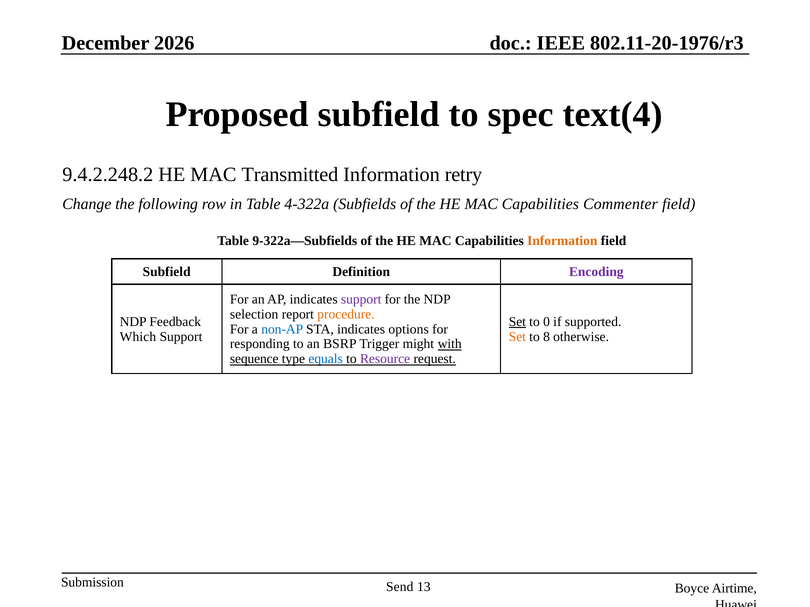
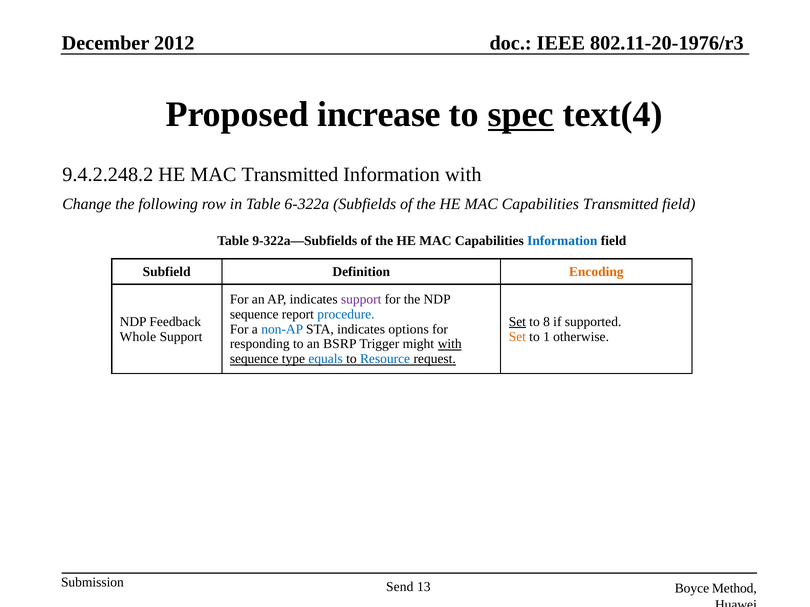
2026: 2026 -> 2012 (174, 43)
Proposed subfield: subfield -> increase (379, 115)
spec underline: none -> present (521, 115)
Information retry: retry -> with (463, 175)
4-322a: 4-322a -> 6-322a (307, 204)
Capabilities Commenter: Commenter -> Transmitted (621, 204)
Information colour: orange -> blue (562, 241)
Encoding colour: purple -> orange (596, 272)
selection: selection -> sequence (254, 314)
procedure colour: orange -> blue (346, 314)
0: 0 -> 8 (547, 322)
Which: Which -> Whole (138, 337)
8: 8 -> 1 (547, 337)
Resource colour: purple -> blue (385, 359)
Airtime: Airtime -> Method (734, 589)
